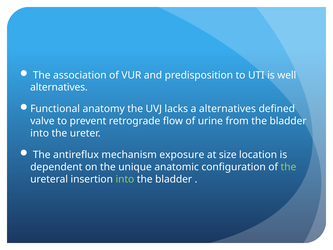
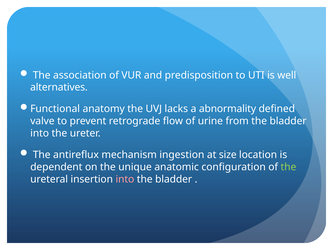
a alternatives: alternatives -> abnormality (228, 109)
exposure: exposure -> ingestion (182, 155)
into colour: light green -> pink (125, 179)
